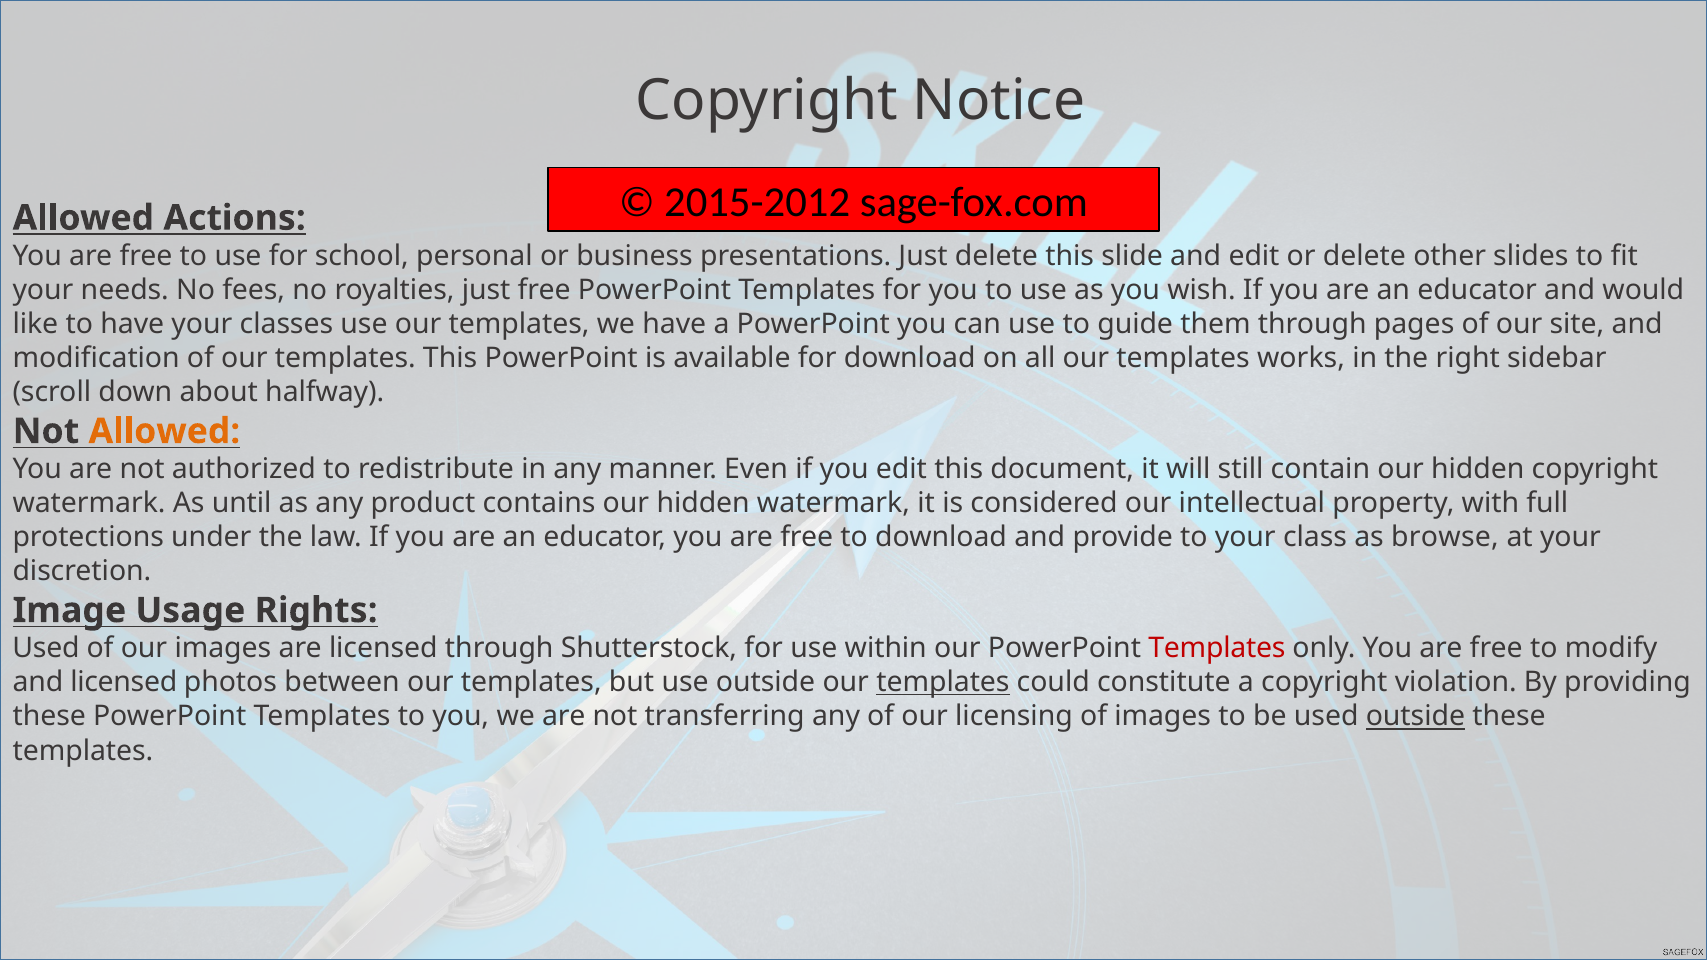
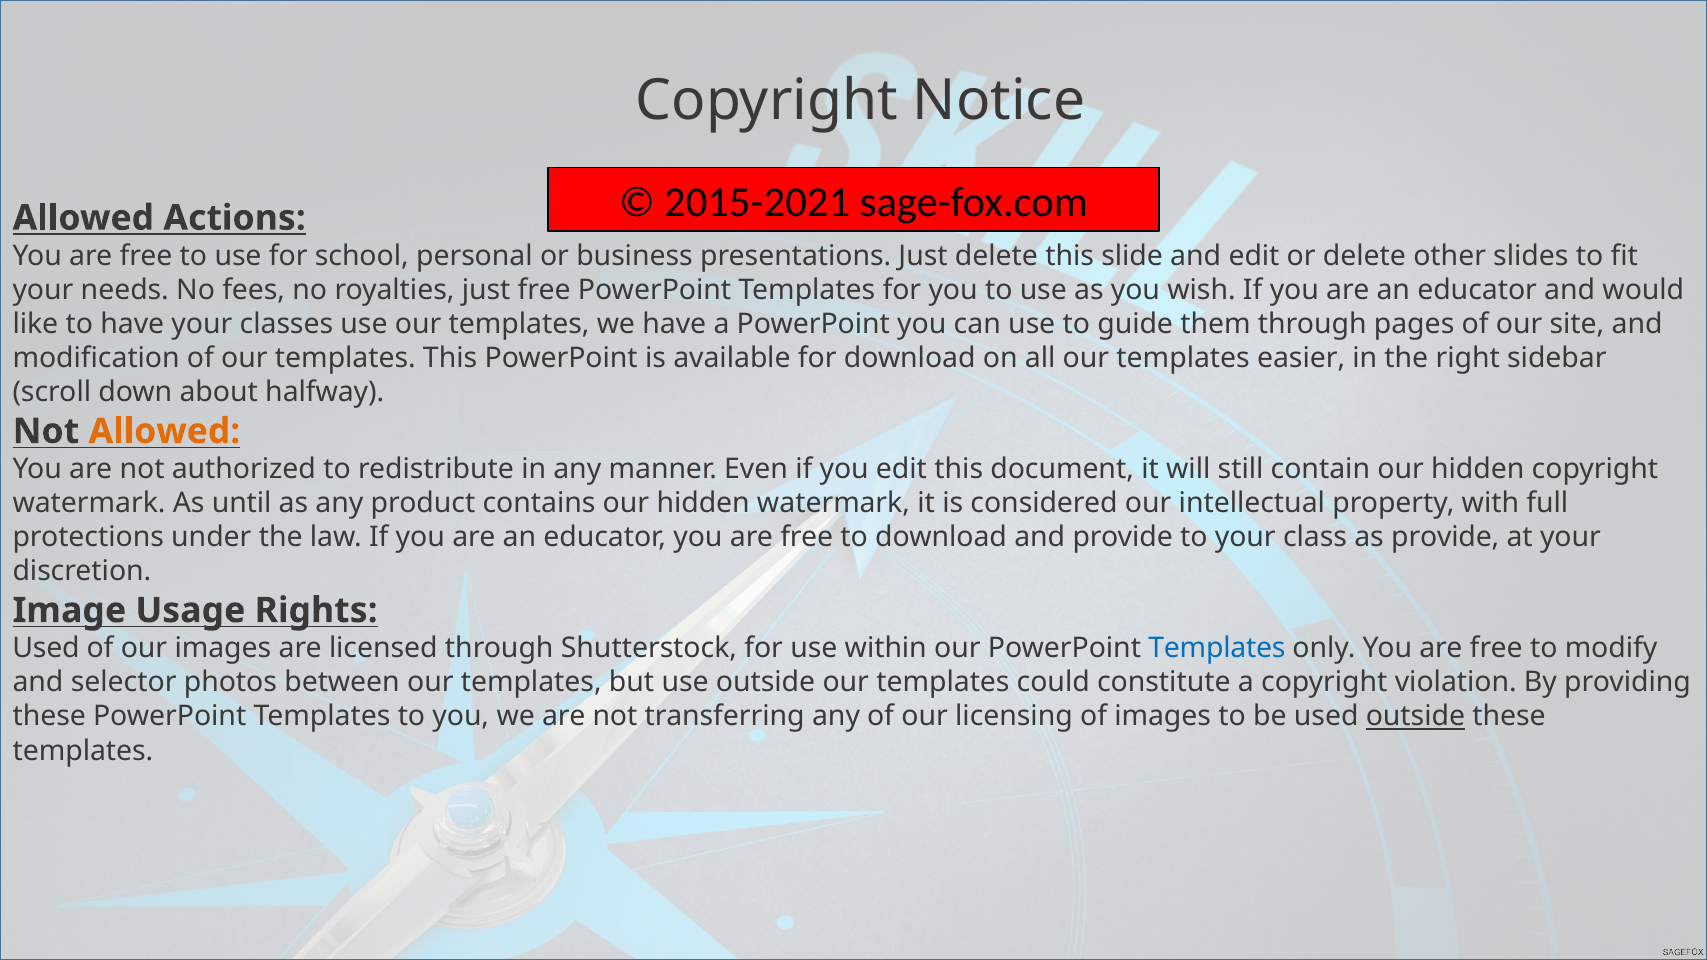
2015-2012: 2015-2012 -> 2015-2021 (757, 203)
works: works -> easier (1301, 358)
as browse: browse -> provide (1445, 537)
Templates colour: red -> blue (1217, 648)
and licensed: licensed -> selector (124, 683)
templates underline: present -> none (943, 683)
